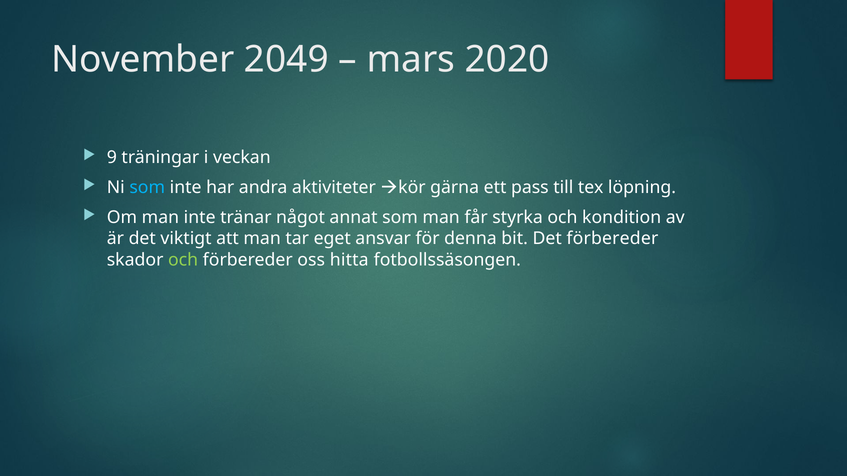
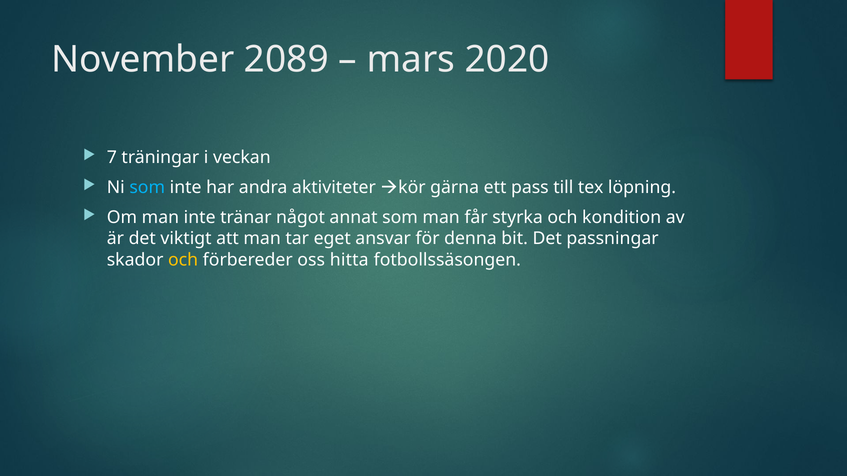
2049: 2049 -> 2089 (286, 59)
9: 9 -> 7 (112, 158)
Det förbereder: förbereder -> passningar (612, 239)
och colour: light green -> yellow (183, 260)
